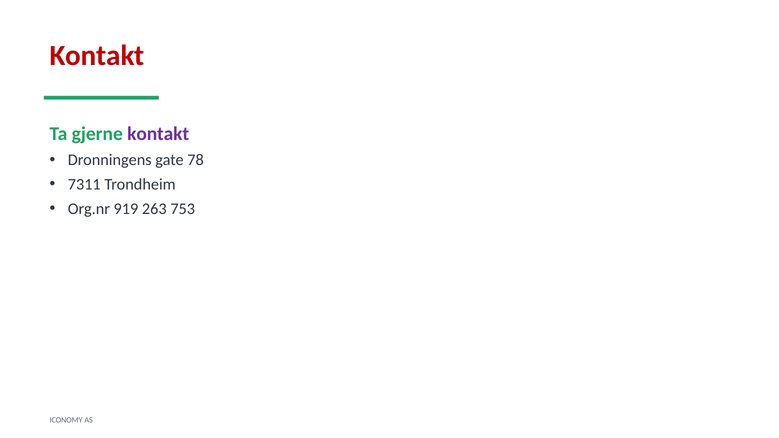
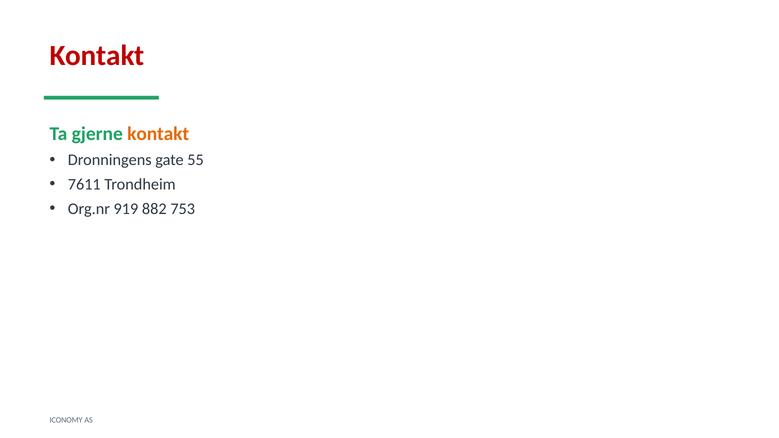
kontakt colour: purple -> orange (158, 134)
78: 78 -> 55 (196, 160)
7311: 7311 -> 7611 (84, 185)
263: 263 -> 882 (154, 209)
